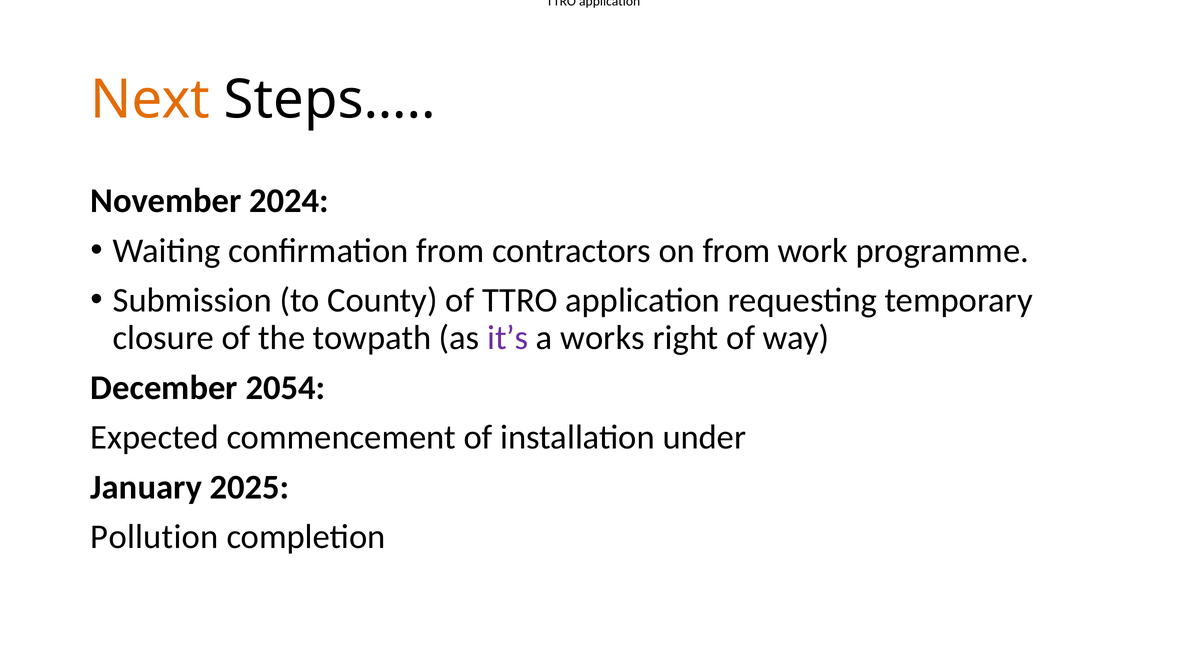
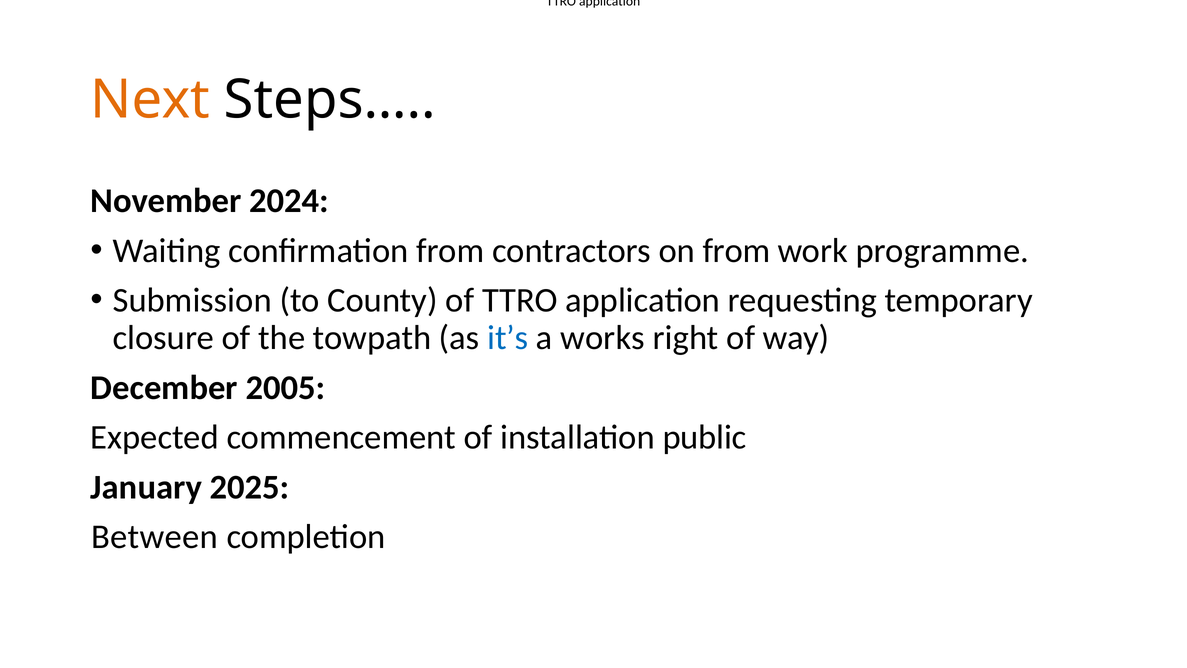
it’s colour: purple -> blue (508, 338)
2054: 2054 -> 2005 (285, 387)
under: under -> public (704, 437)
Pollution: Pollution -> Between (155, 537)
